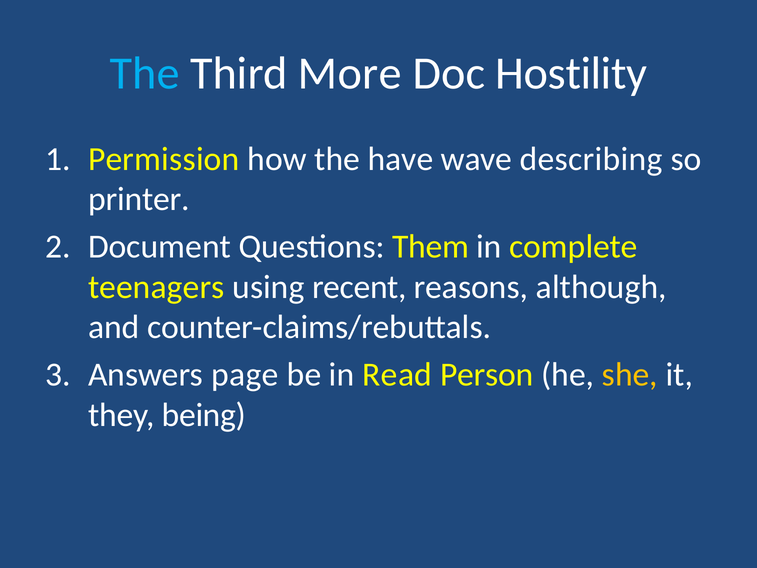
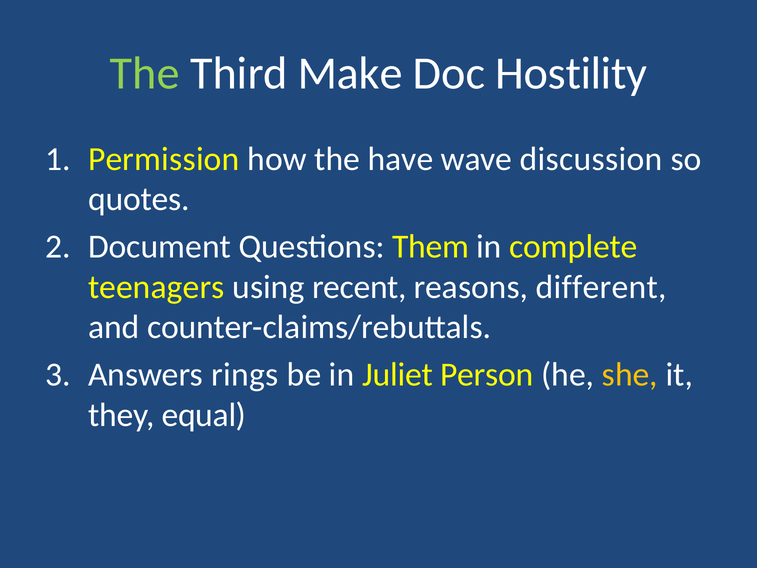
The colour: light blue -> light green (145, 73)
More: More -> Make (350, 73)
describing: describing -> discussion (591, 159)
printer: printer -> quotes (139, 199)
although: although -> different (601, 287)
page: page -> rings (245, 374)
Read: Read -> Juliet (398, 374)
being: being -> equal (204, 415)
